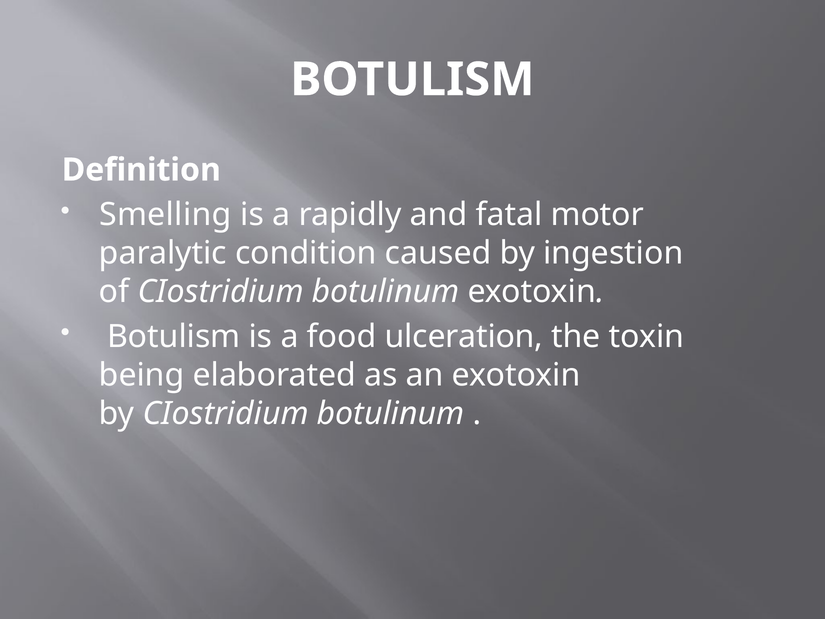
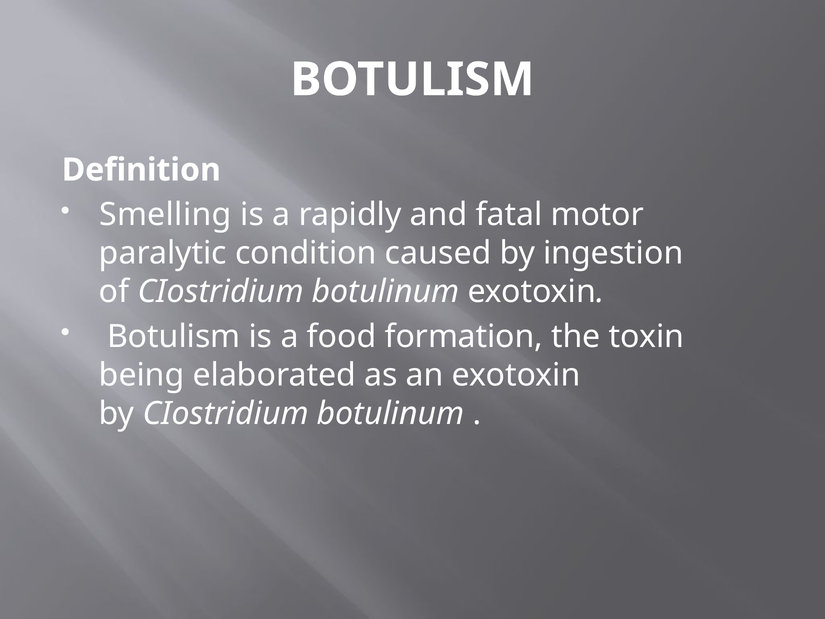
ulceration: ulceration -> formation (464, 336)
